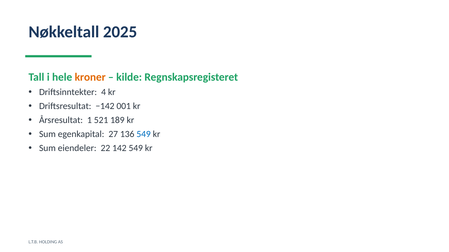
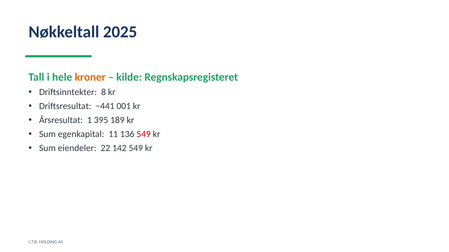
4: 4 -> 8 (104, 92)
−142: −142 -> −441 (105, 106)
521: 521 -> 395 (101, 120)
27: 27 -> 11 (113, 134)
549 colour: blue -> red (144, 134)
